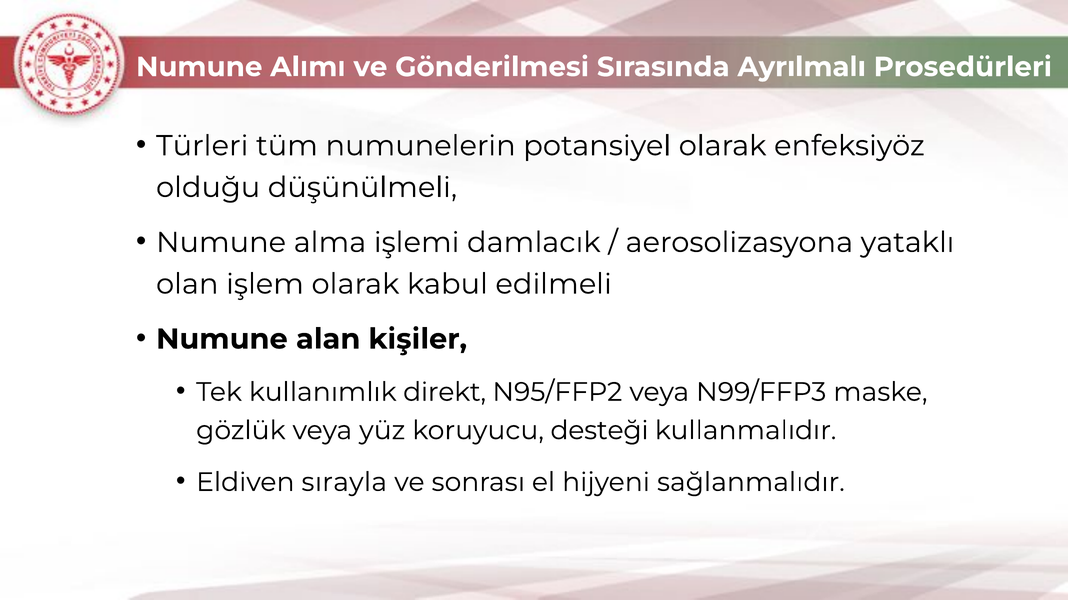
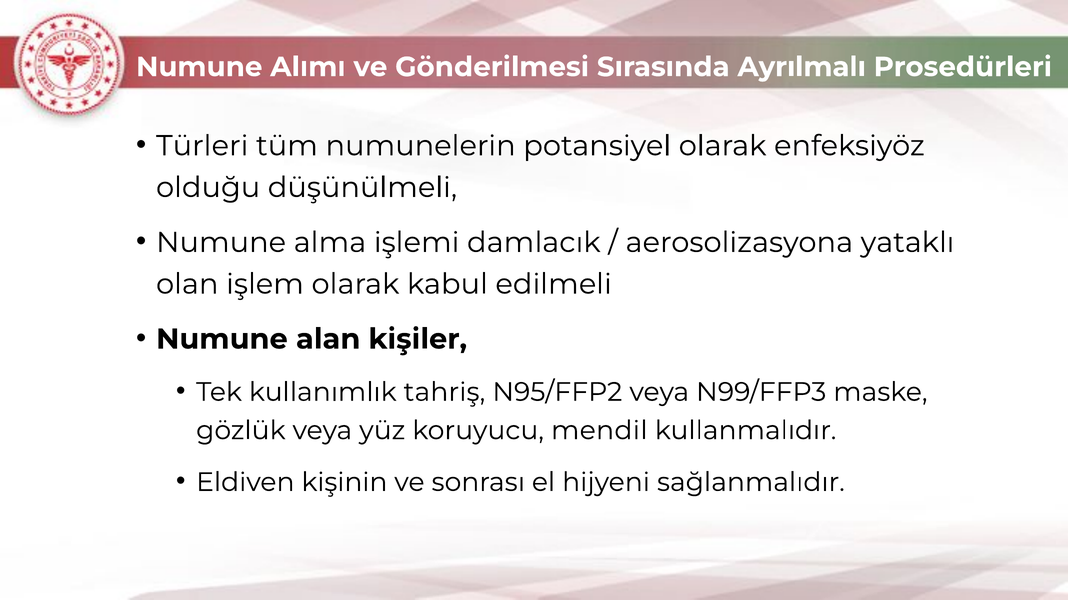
direkt: direkt -> tahriş (444, 393)
desteği: desteği -> mendil (599, 431)
sırayla: sırayla -> kişinin (344, 483)
